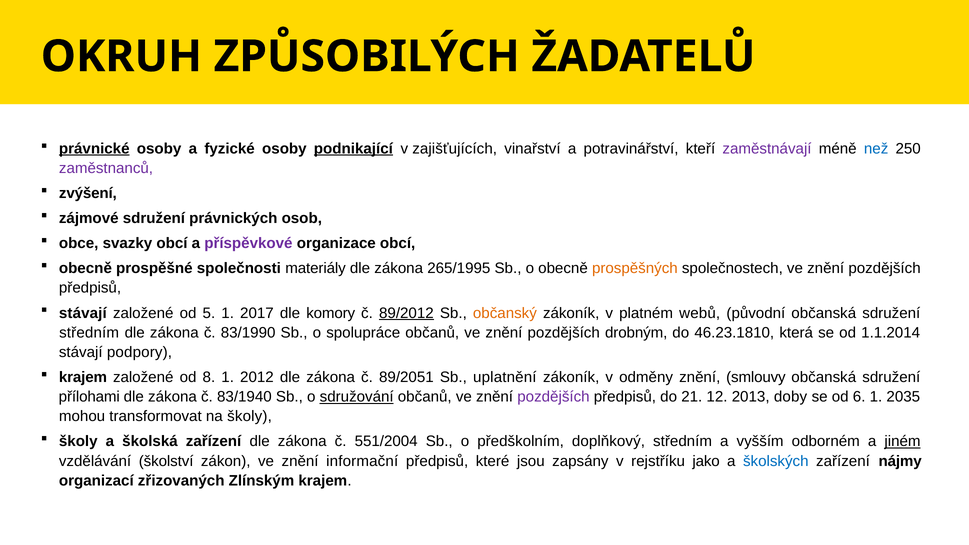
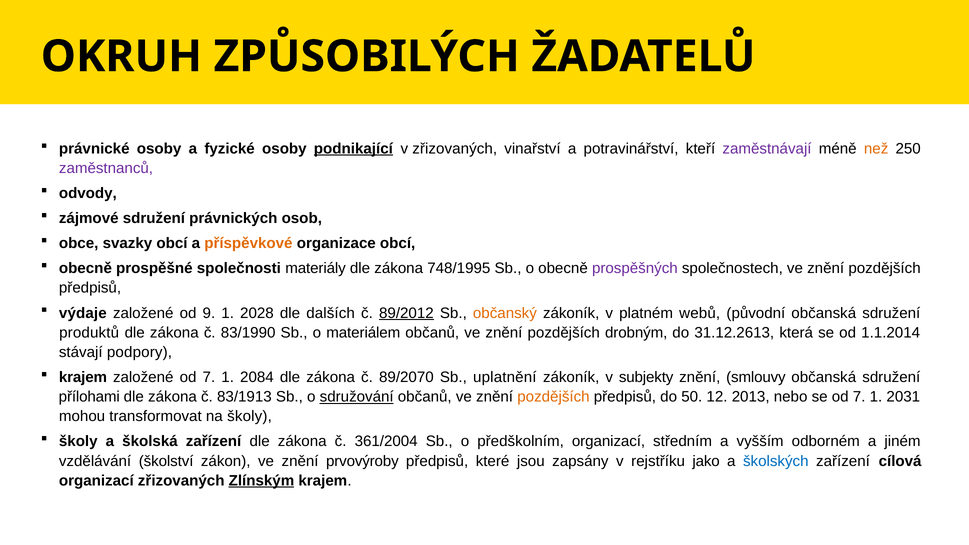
právnické underline: present -> none (94, 149)
v zajišťujících: zajišťujících -> zřizovaných (455, 149)
než colour: blue -> orange (876, 149)
zvýšení: zvýšení -> odvody (88, 193)
příspěvkové colour: purple -> orange (248, 243)
265/1995: 265/1995 -> 748/1995 (459, 268)
prospěšných colour: orange -> purple (635, 268)
stávají: stávají -> výdaje (83, 313)
5: 5 -> 9 (209, 313)
2017: 2017 -> 2028 (257, 313)
komory: komory -> dalších (331, 313)
středním: středním -> produktů (89, 333)
spolupráce: spolupráce -> materiálem (363, 333)
46.23.1810: 46.23.1810 -> 31.12.2613 (734, 333)
založené od 8: 8 -> 7 (209, 377)
2012: 2012 -> 2084 (257, 377)
89/2051: 89/2051 -> 89/2070 (406, 377)
odměny: odměny -> subjekty (646, 377)
83/1940: 83/1940 -> 83/1913 (244, 397)
pozdějších colour: purple -> orange (553, 397)
21: 21 -> 50 (692, 397)
doby: doby -> nebo (791, 397)
se od 6: 6 -> 7 (859, 397)
2035: 2035 -> 2031 (903, 397)
551/2004: 551/2004 -> 361/2004 (386, 442)
předškolním doplňkový: doplňkový -> organizací (609, 442)
jiném underline: present -> none (902, 442)
informační: informační -> prvovýroby (362, 461)
nájmy: nájmy -> cílová (900, 461)
Zlínským underline: none -> present (261, 481)
